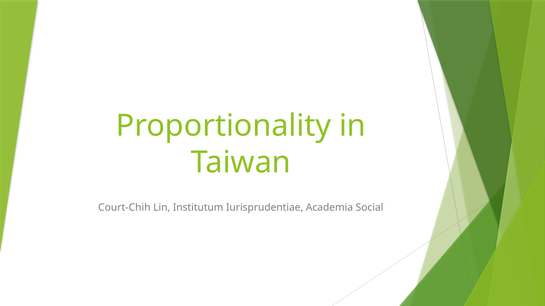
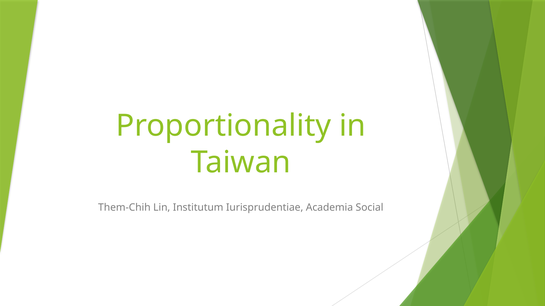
Court-Chih: Court-Chih -> Them-Chih (124, 208)
